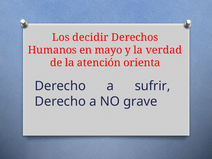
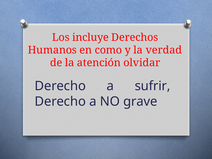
decidir: decidir -> incluye (90, 37)
mayo: mayo -> como (108, 50)
orienta: orienta -> olvidar (142, 63)
